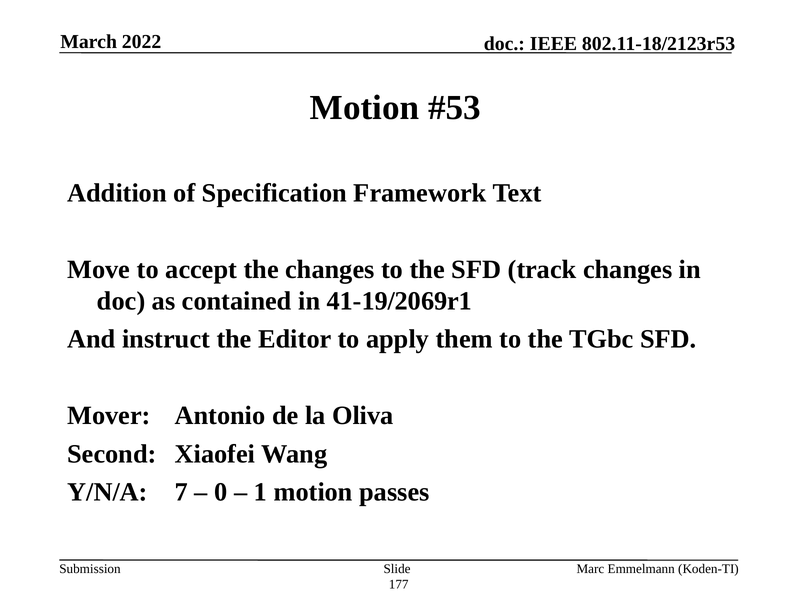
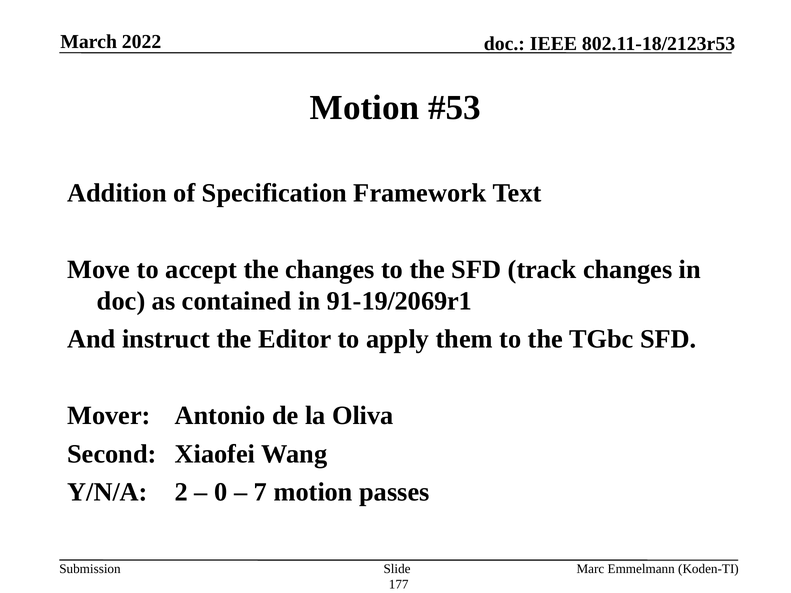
41-19/2069r1: 41-19/2069r1 -> 91-19/2069r1 (399, 301)
7: 7 -> 2 (181, 492)
1: 1 -> 7 (260, 492)
